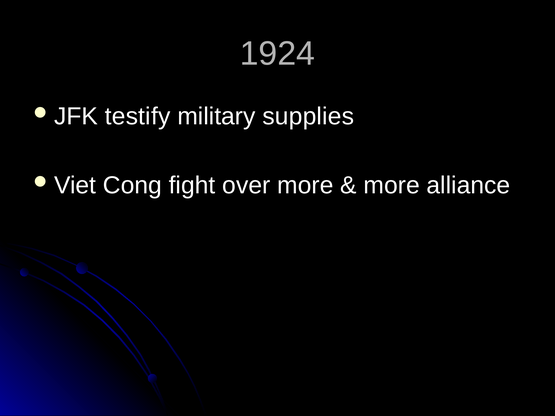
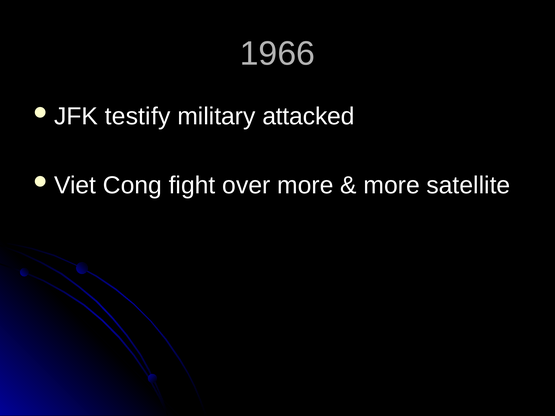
1924: 1924 -> 1966 (277, 54)
supplies: supplies -> attacked (308, 116)
alliance: alliance -> satellite (468, 186)
